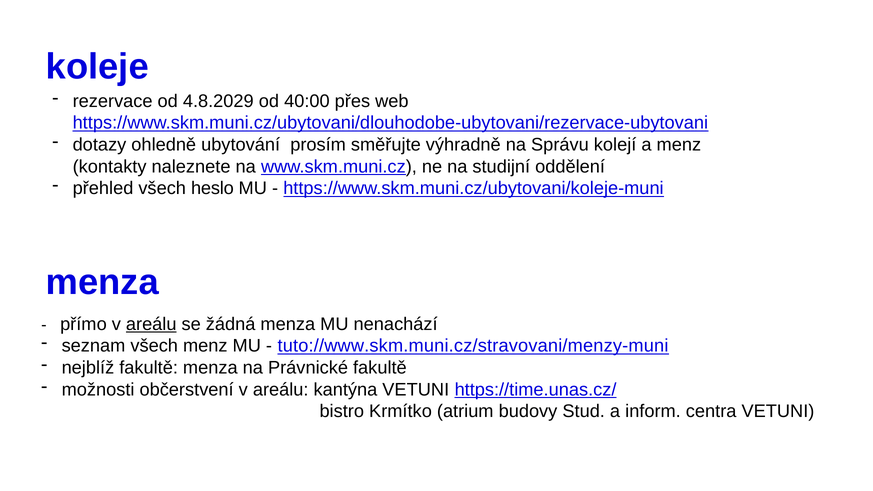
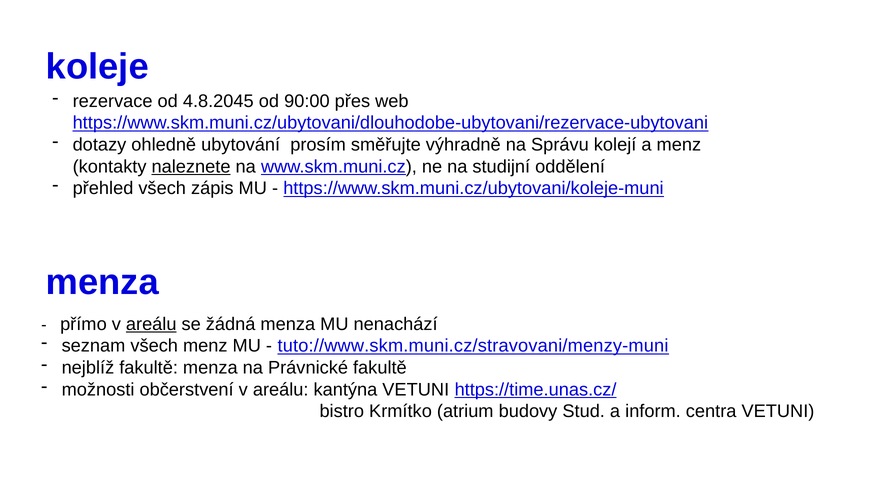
4.8.2029: 4.8.2029 -> 4.8.2045 (218, 101)
40:00: 40:00 -> 90:00 (307, 101)
naleznete underline: none -> present (191, 167)
heslo: heslo -> zápis (212, 188)
